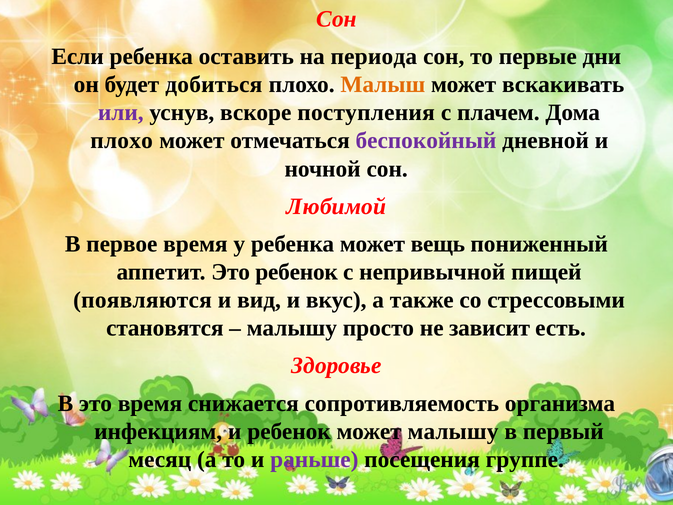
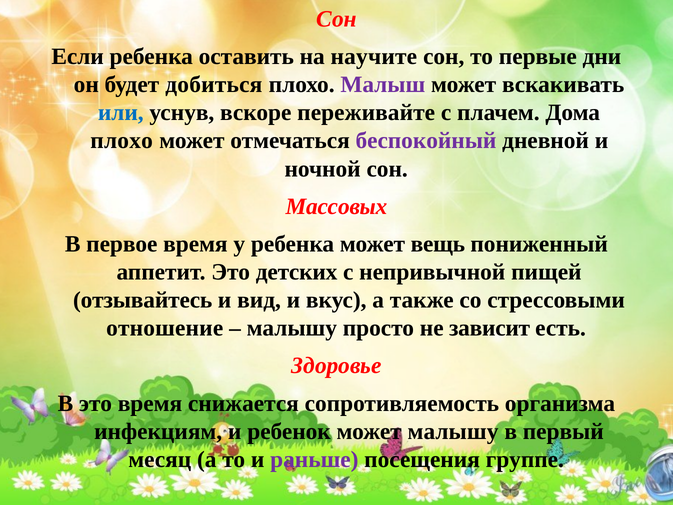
периода: периода -> научите (374, 57)
Малыш colour: orange -> purple (383, 85)
или colour: purple -> blue (121, 113)
поступления: поступления -> переживайте (366, 113)
Любимой: Любимой -> Массовых (337, 206)
Это ребенок: ребенок -> детских (297, 272)
появляются: появляются -> отзывайтесь (143, 300)
становятся: становятся -> отношение (165, 328)
